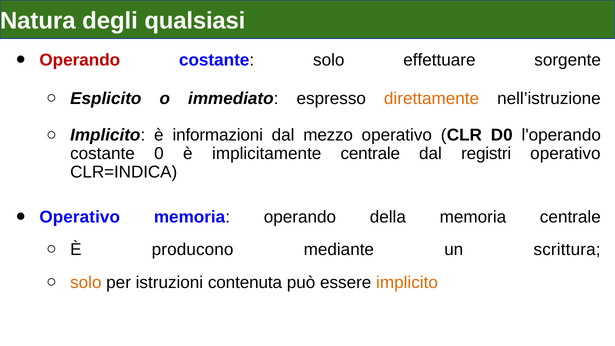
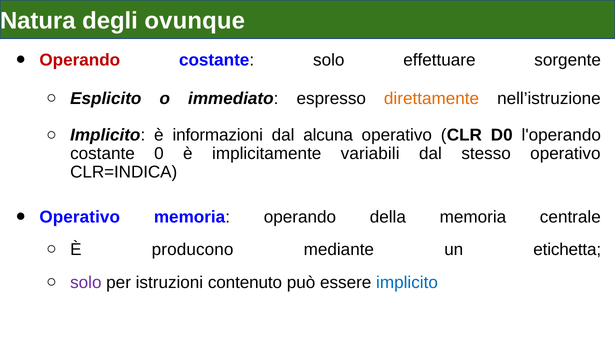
qualsiasi: qualsiasi -> ovunque (195, 21)
mezzo: mezzo -> alcuna (328, 135)
implicitamente centrale: centrale -> variabili (370, 154)
registri: registri -> stesso (486, 154)
scrittura: scrittura -> etichetta (567, 250)
solo colour: orange -> purple (86, 282)
contenuta: contenuta -> contenuto (245, 282)
implicito colour: orange -> blue (407, 282)
